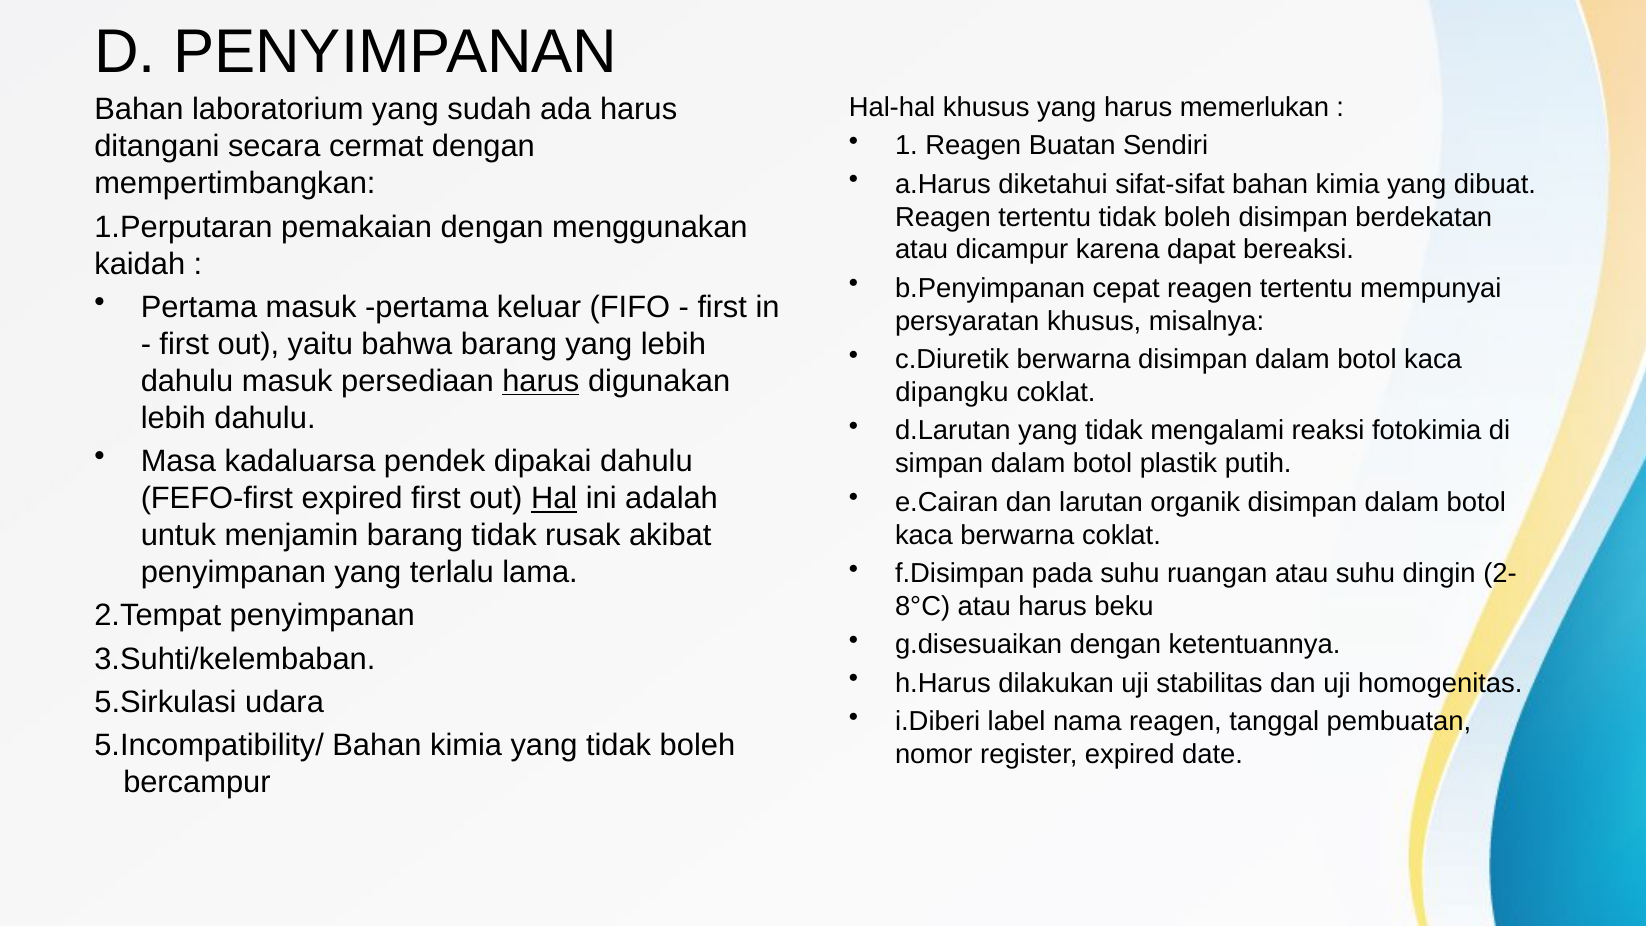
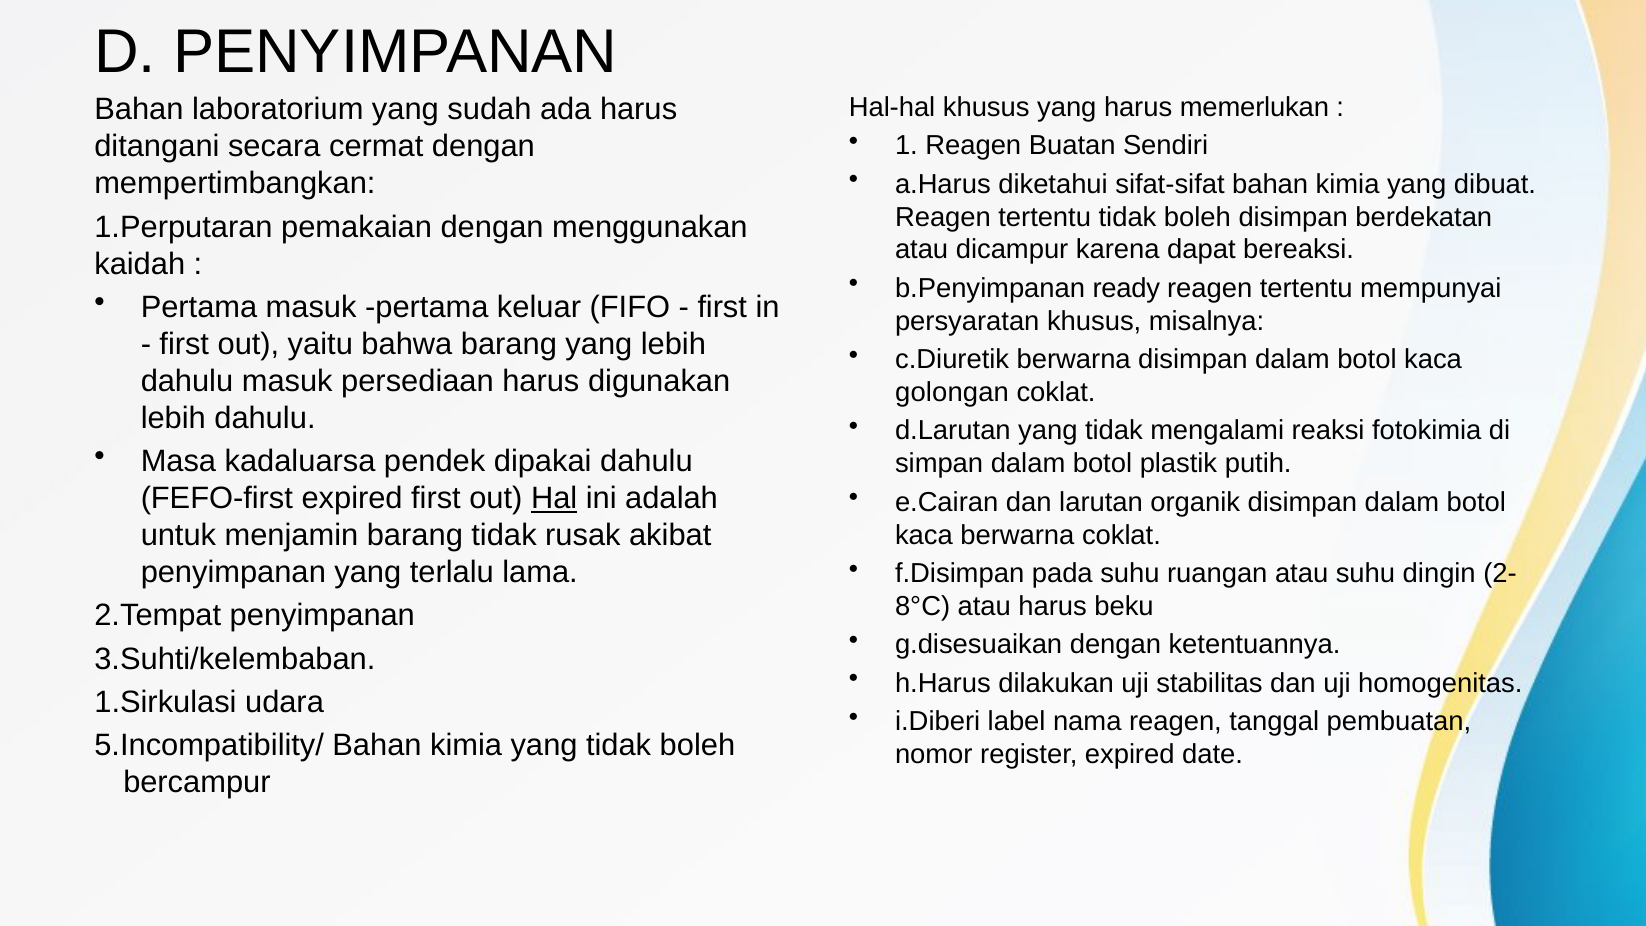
cepat: cepat -> ready (1126, 288)
harus underline: present -> none (541, 381)
dipangku: dipangku -> golongan (952, 392)
5.Sirkulasi: 5.Sirkulasi -> 1.Sirkulasi (166, 702)
